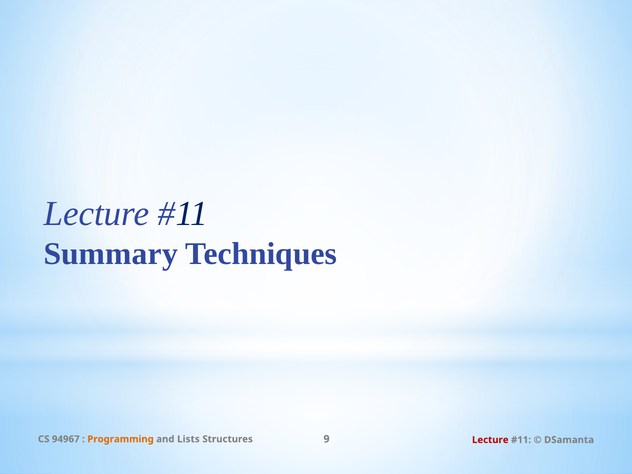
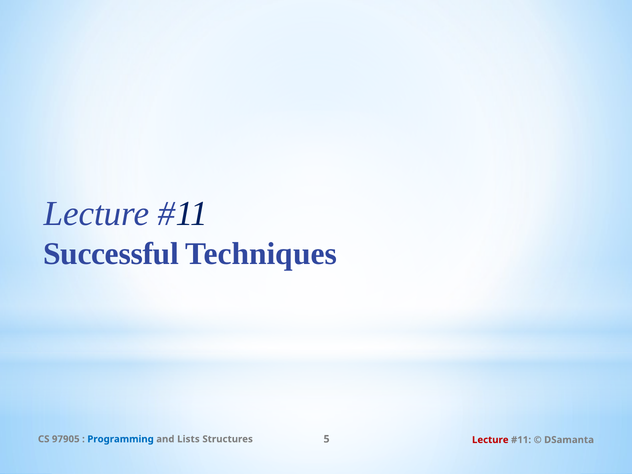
Summary: Summary -> Successful (111, 254)
94967: 94967 -> 97905 (66, 439)
Programming colour: orange -> blue (121, 439)
9: 9 -> 5 (327, 439)
